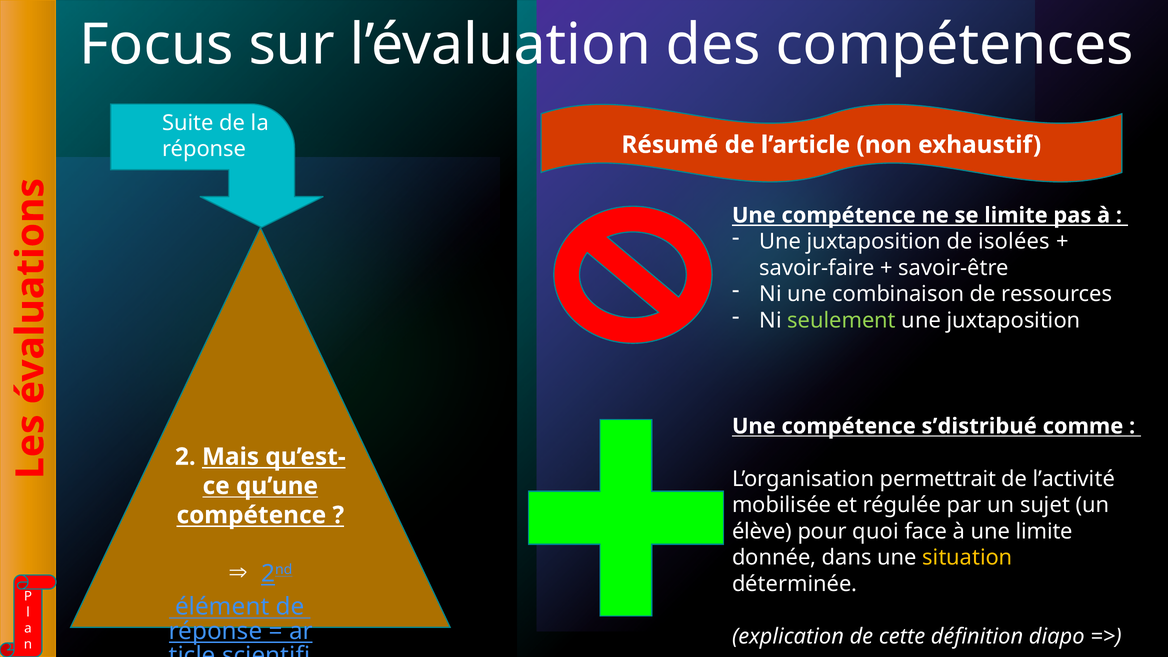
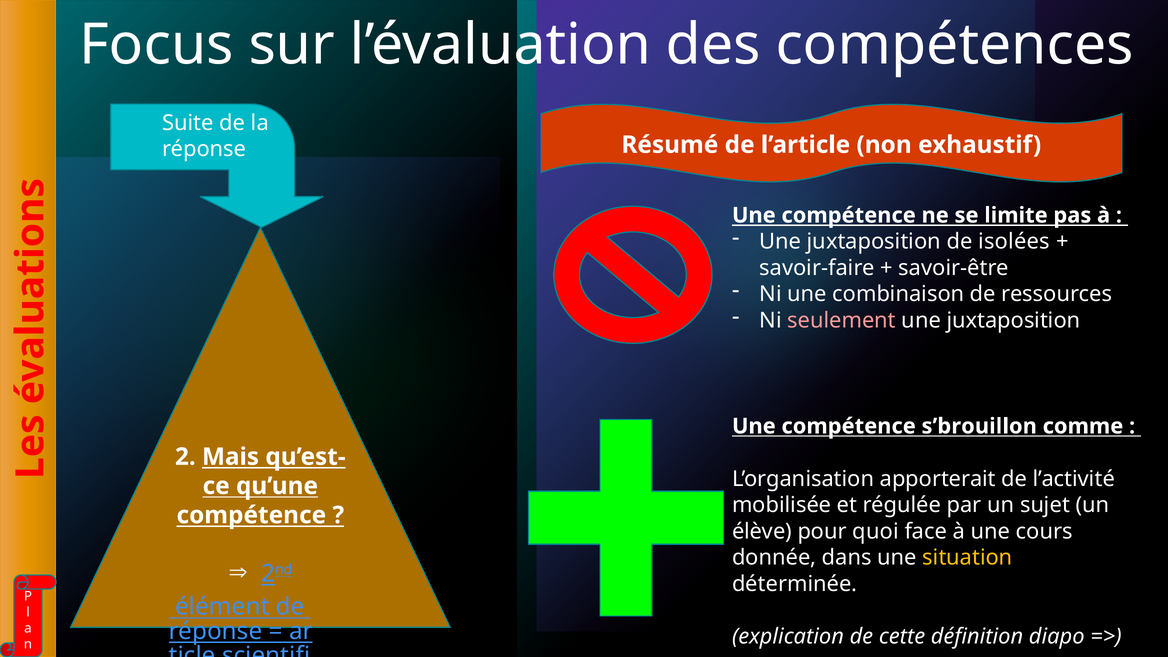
seulement colour: light green -> pink (842, 320)
s’distribué: s’distribué -> s’brouillon (979, 426)
permettrait: permettrait -> apporterait (938, 479)
une limite: limite -> cours (1044, 531)
